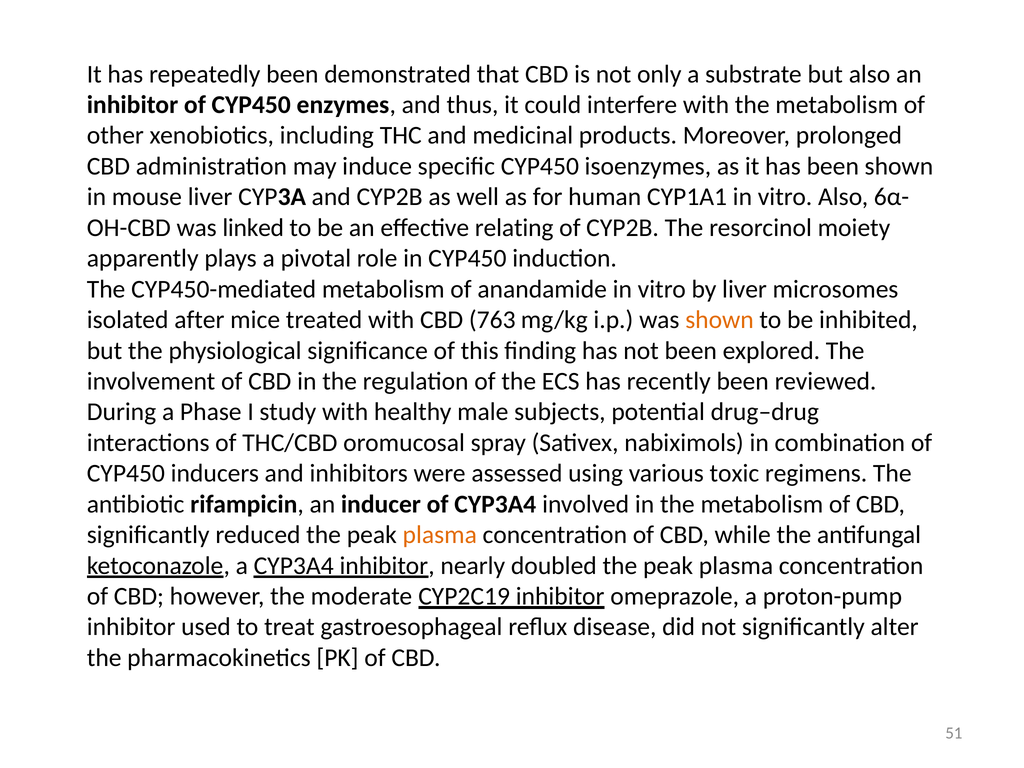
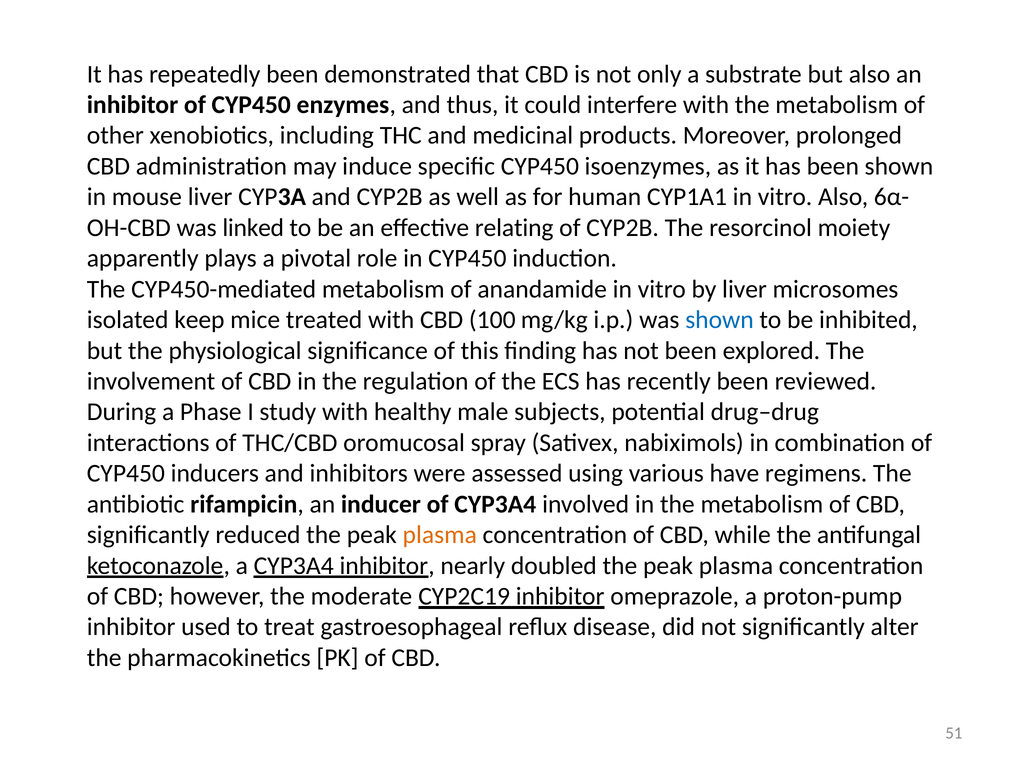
after: after -> keep (199, 320)
763: 763 -> 100 (492, 320)
shown colour: orange -> blue (720, 320)
toxic: toxic -> have (734, 473)
